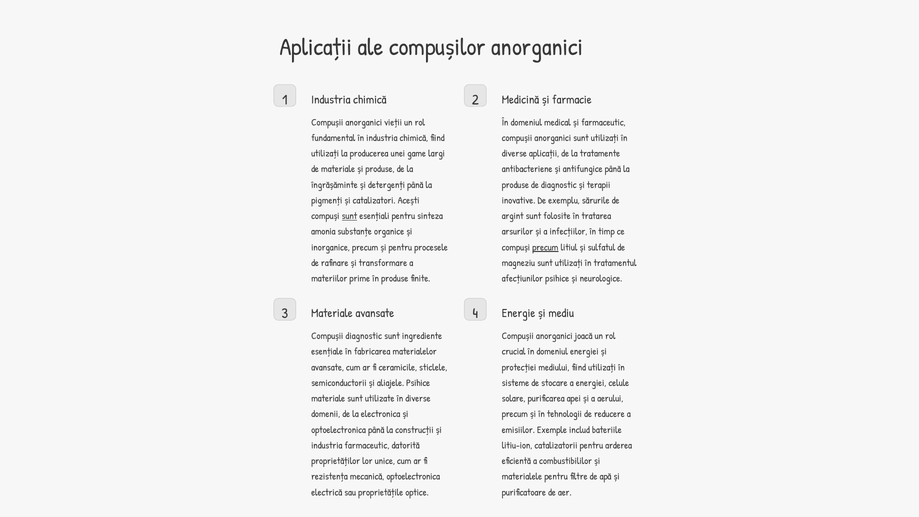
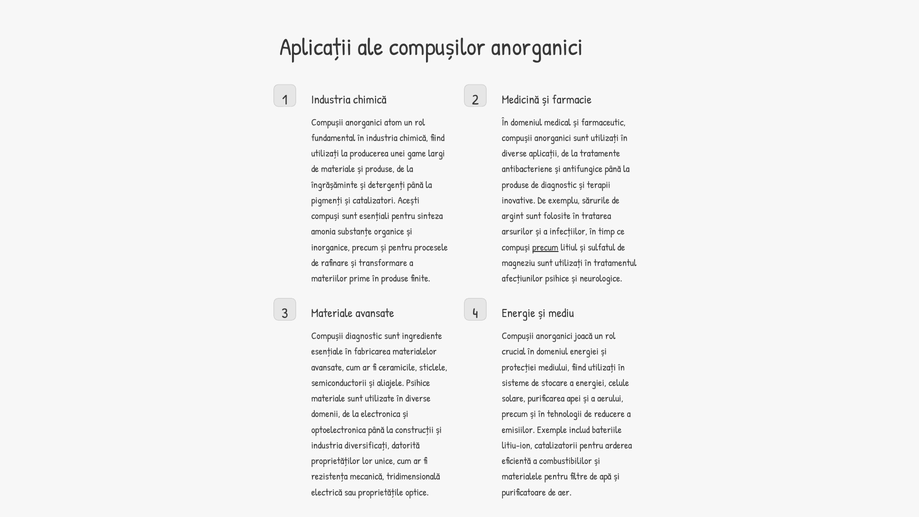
vieții: vieții -> atom (393, 122)
sunt underline: present -> none (350, 216)
industria farmaceutic: farmaceutic -> diversificați (367, 445)
mecanică optoelectronica: optoelectronica -> tridimensională (413, 477)
